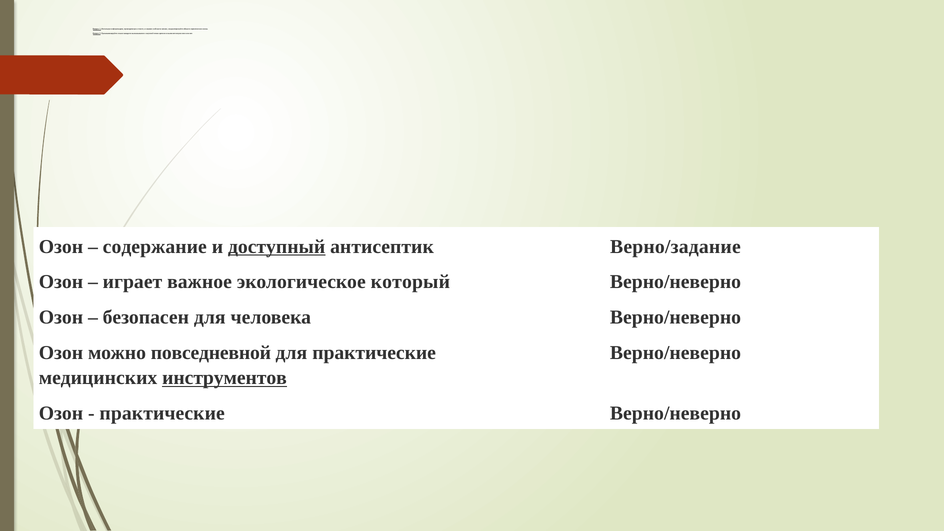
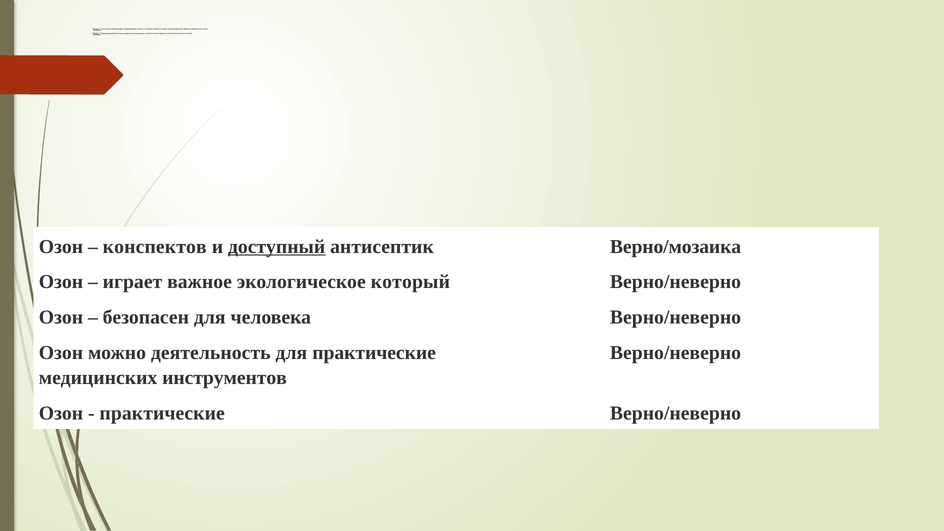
содержание: содержание -> конспектов (155, 247)
Верно/задание: Верно/задание -> Верно/мозаика (676, 247)
повседневной: повседневной -> деятельность (211, 353)
инструментов underline: present -> none (225, 378)
